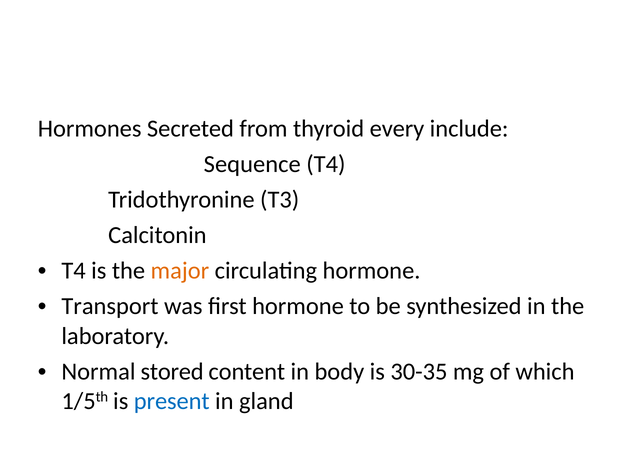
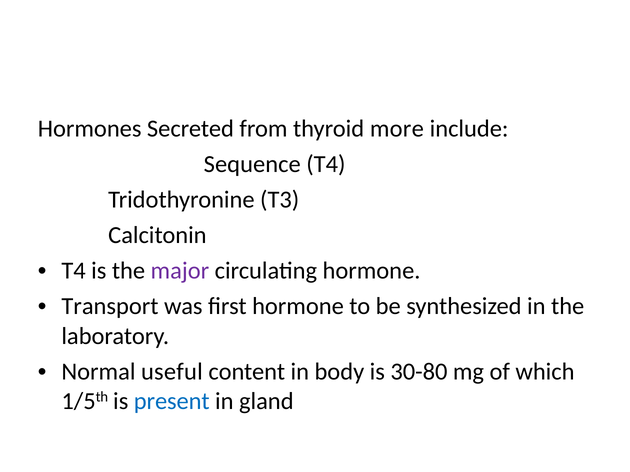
every: every -> more (397, 129)
major colour: orange -> purple (180, 271)
stored: stored -> useful (172, 372)
30-35: 30-35 -> 30-80 (419, 372)
